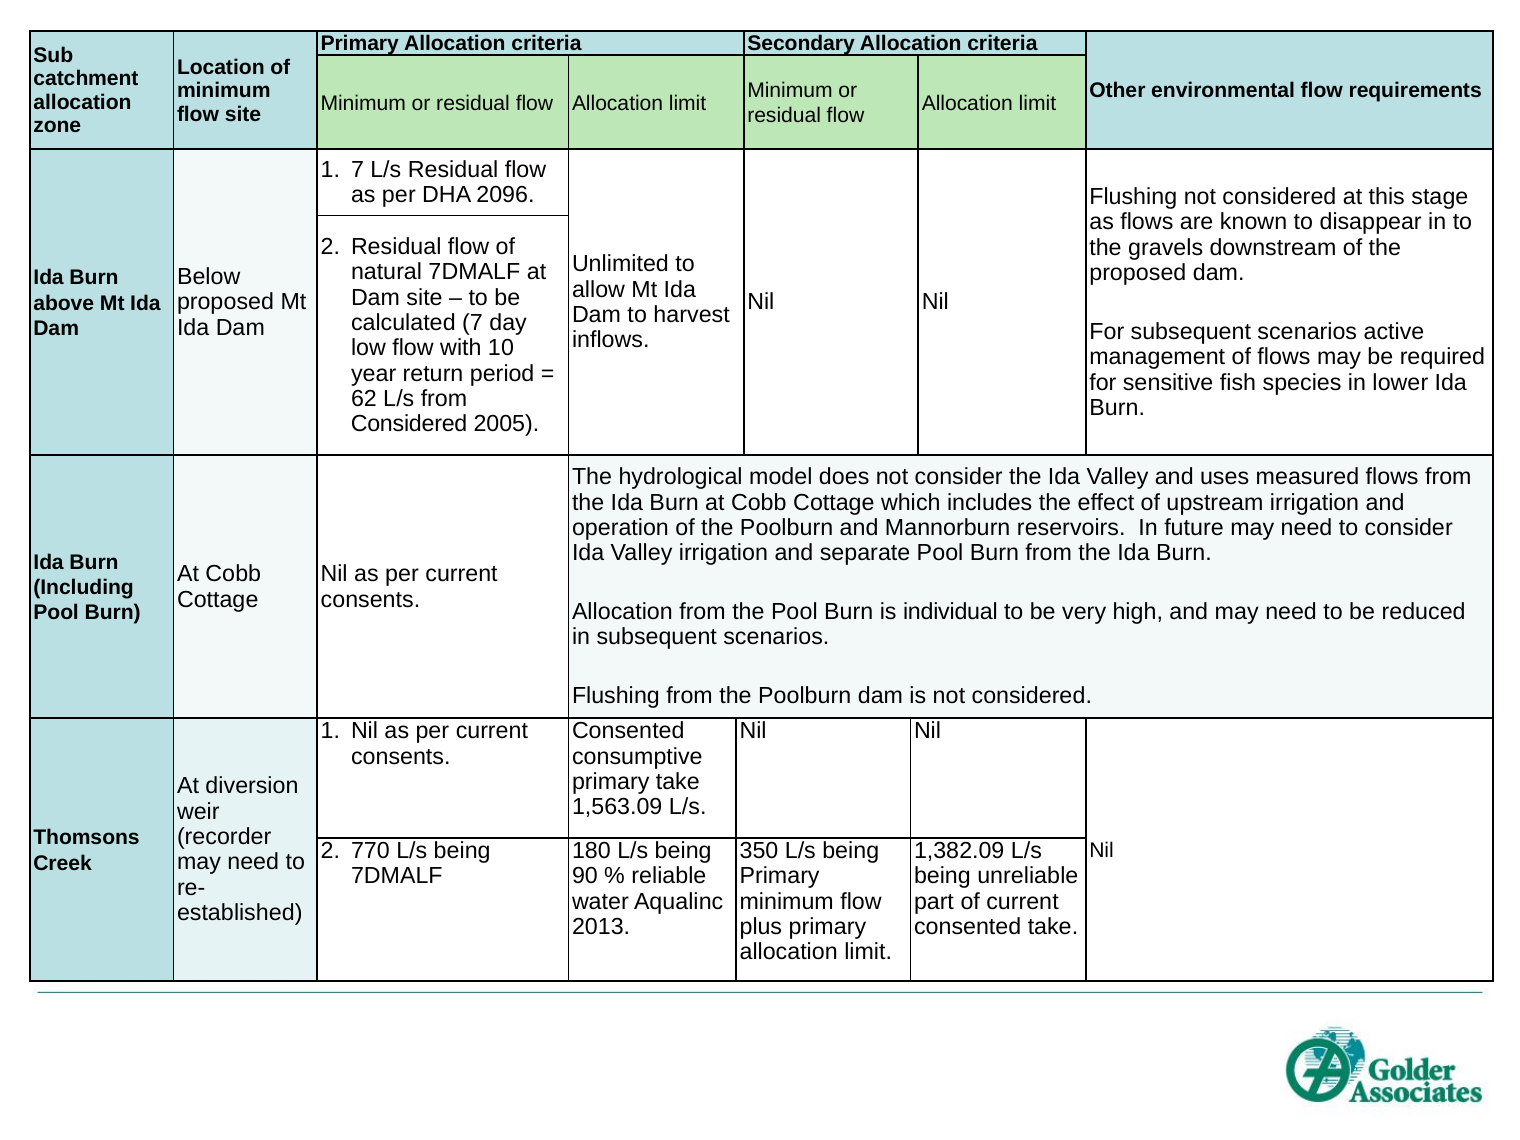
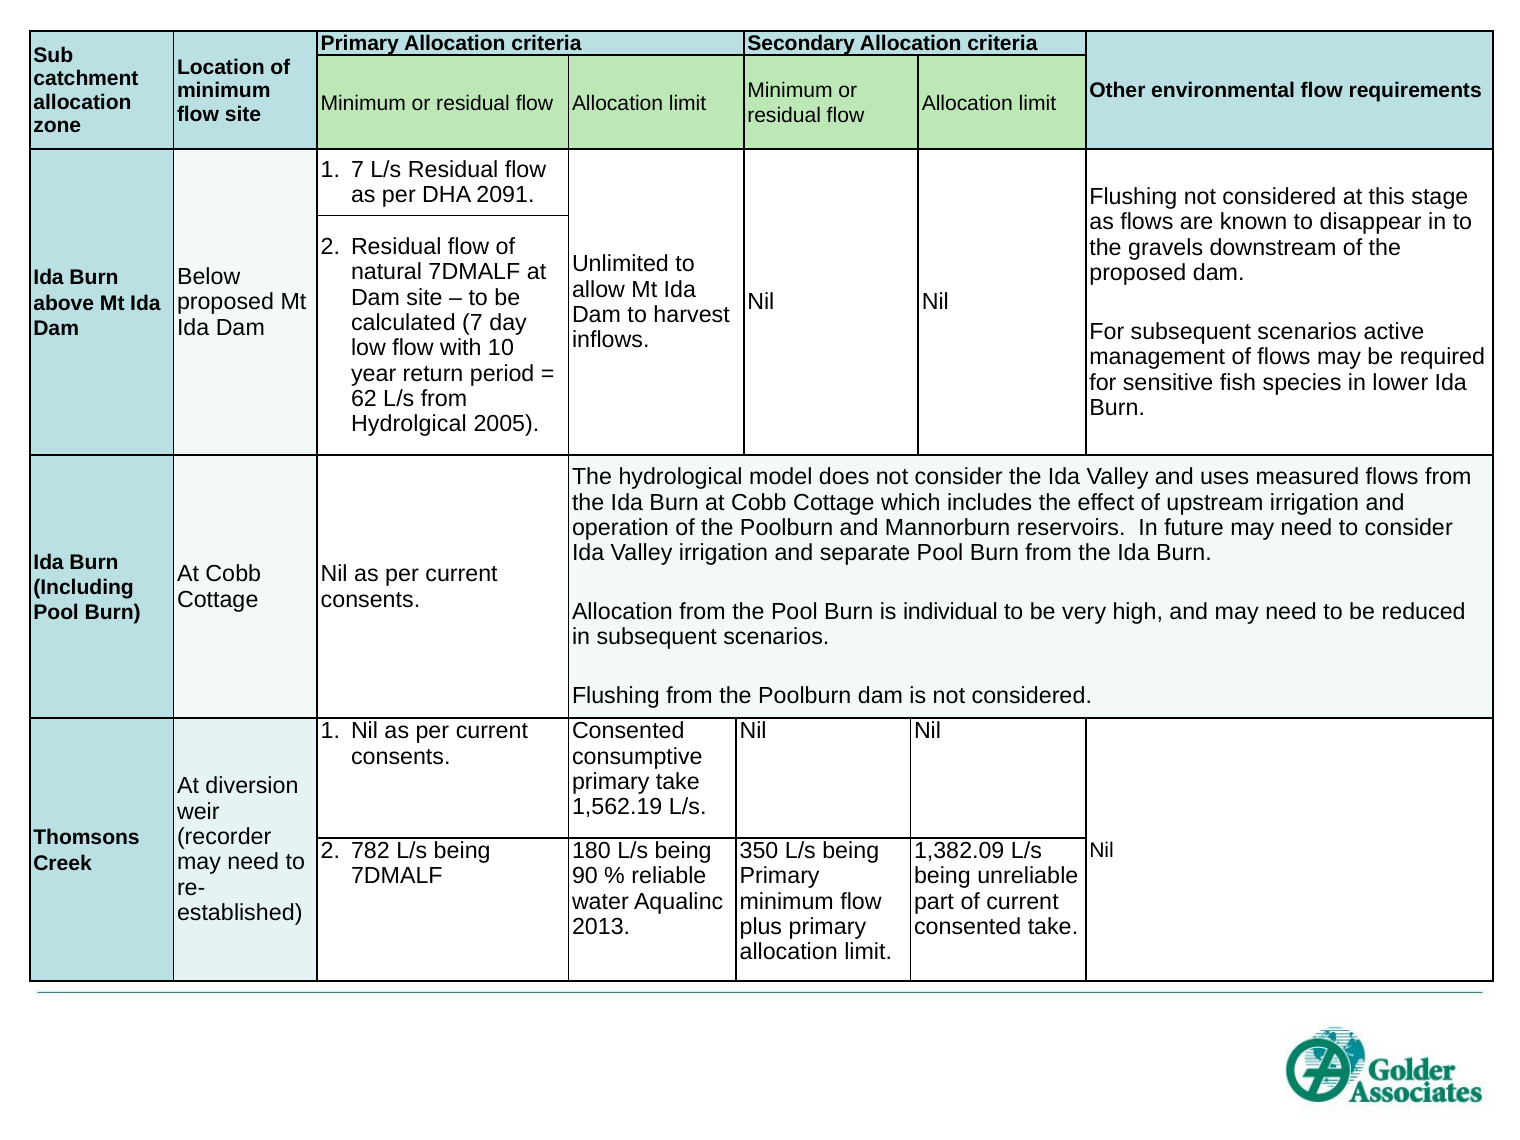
2096: 2096 -> 2091 (505, 195)
Considered: Considered -> Hydrolgical (409, 424)
1,563.09: 1,563.09 -> 1,562.19 (617, 807)
770: 770 -> 782 (370, 851)
